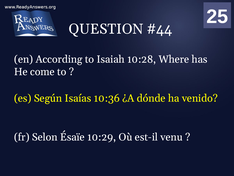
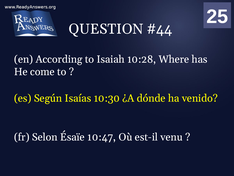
10:36: 10:36 -> 10:30 (107, 98)
10:29: 10:29 -> 10:47 (102, 137)
